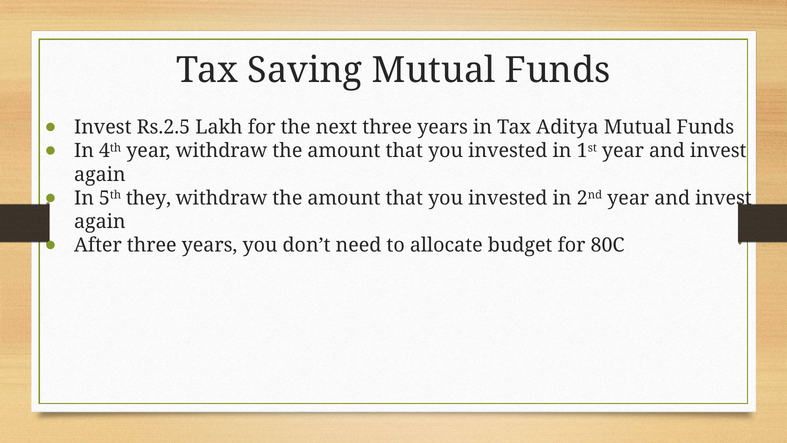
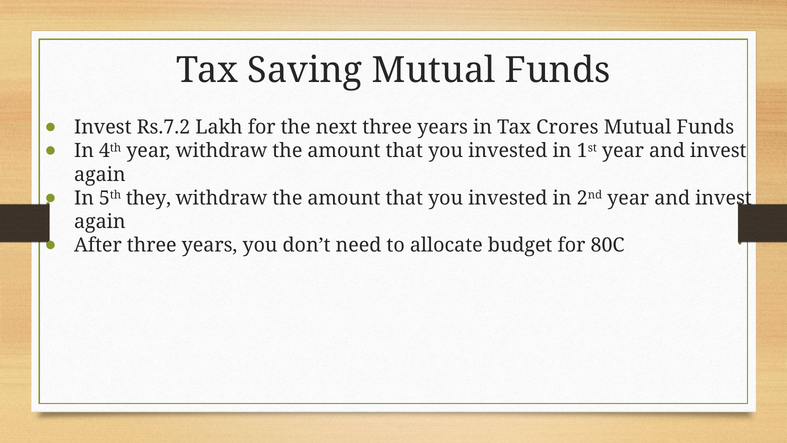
Rs.2.5: Rs.2.5 -> Rs.7.2 (163, 127)
Aditya: Aditya -> Crores (567, 127)
